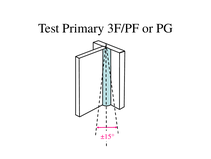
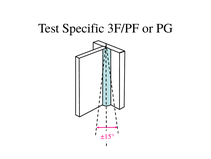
Primary: Primary -> Specific (83, 28)
